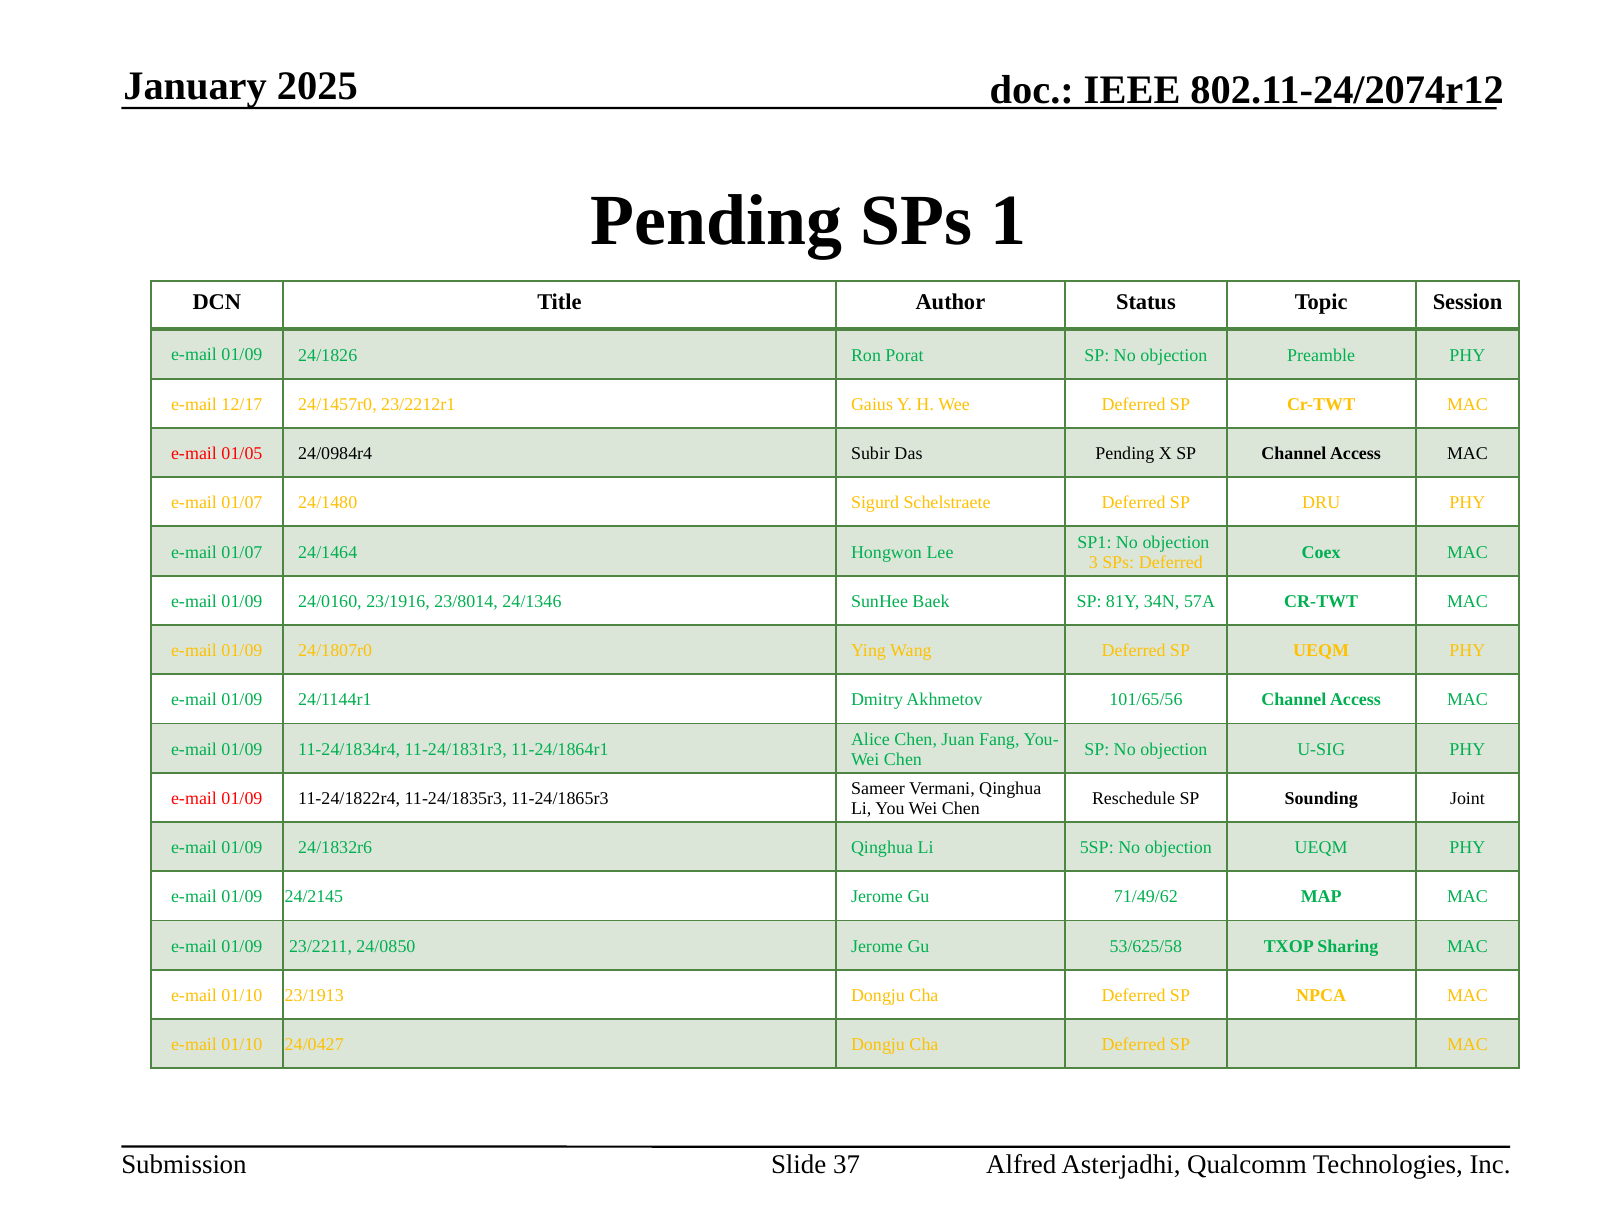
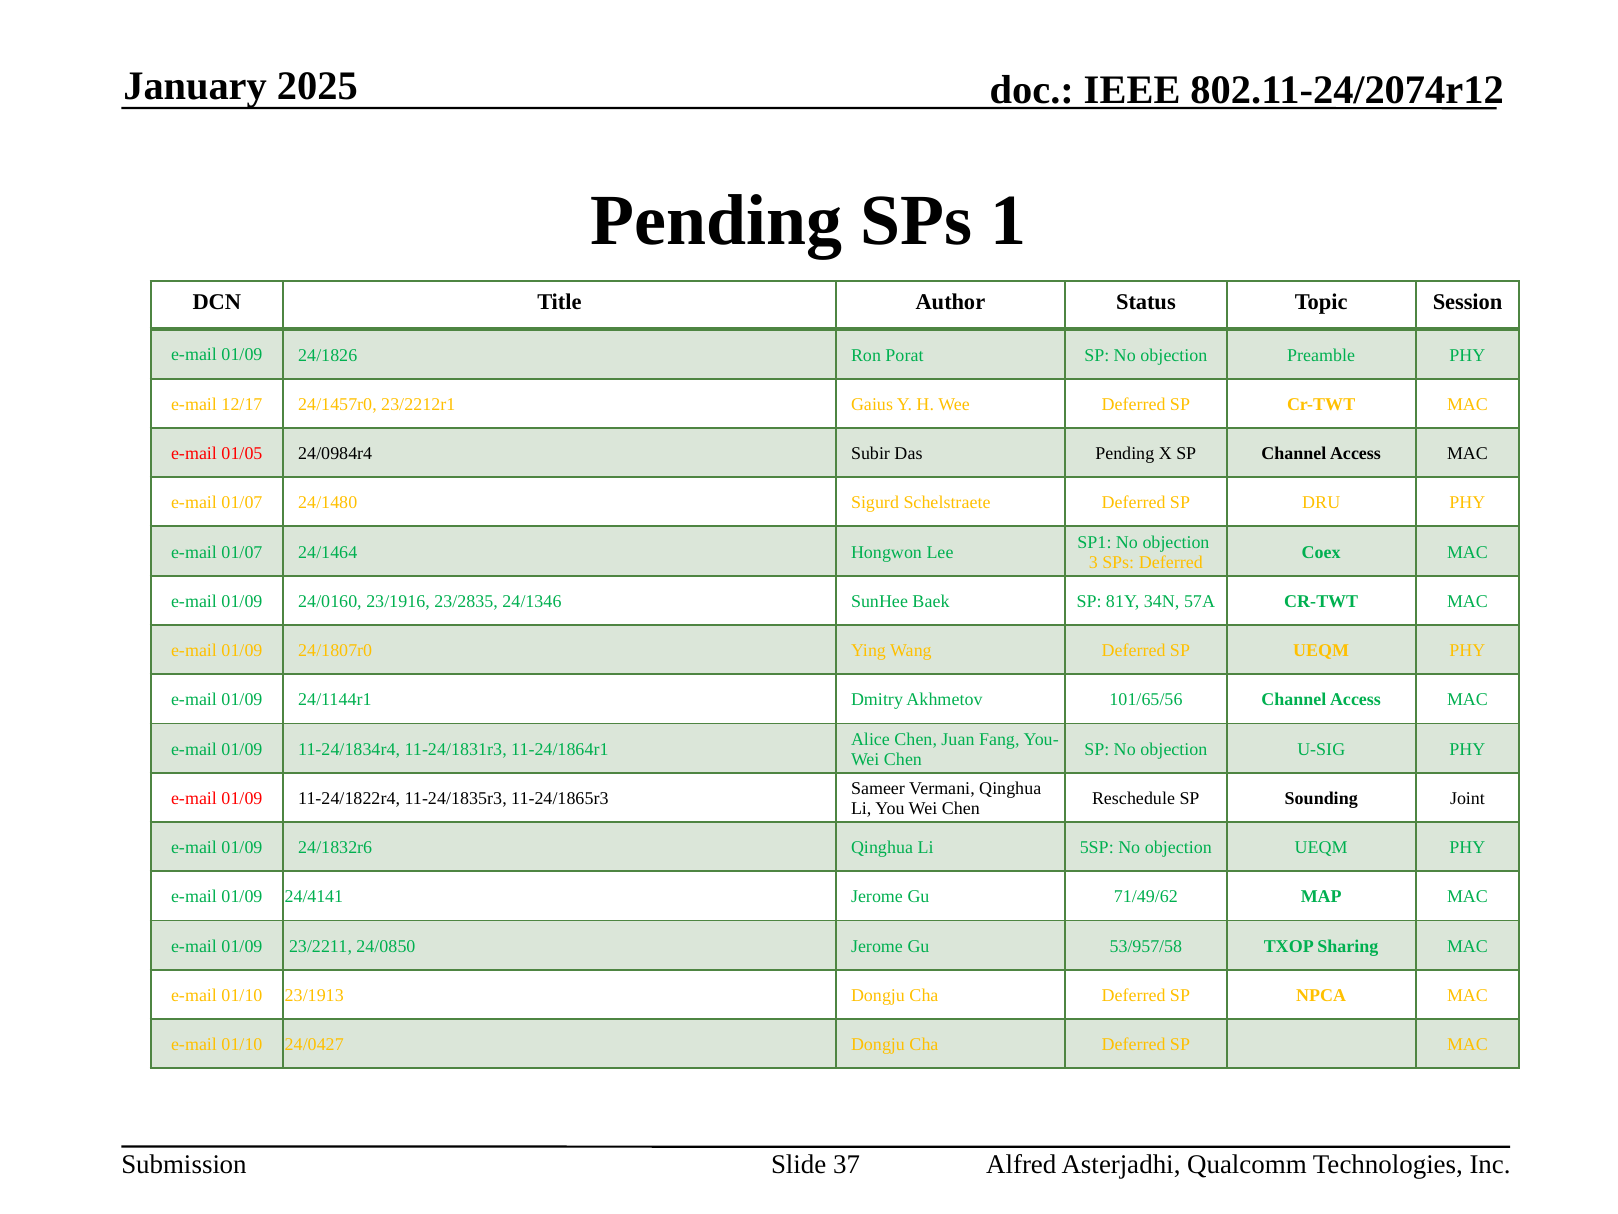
23/8014: 23/8014 -> 23/2835 (466, 601)
24/2145: 24/2145 -> 24/4141 (314, 897)
53/625/58: 53/625/58 -> 53/957/58 (1146, 946)
